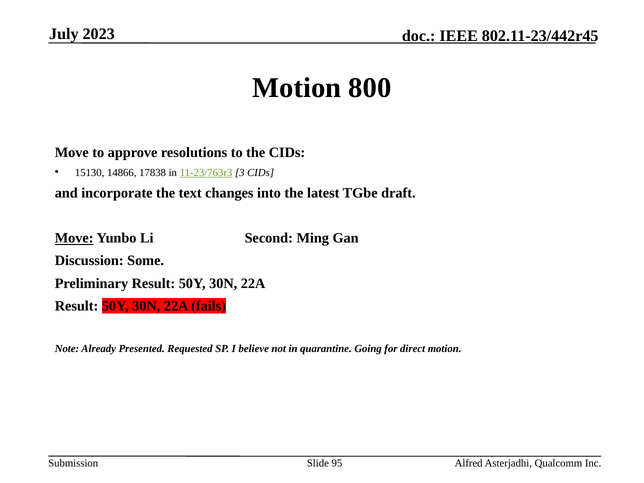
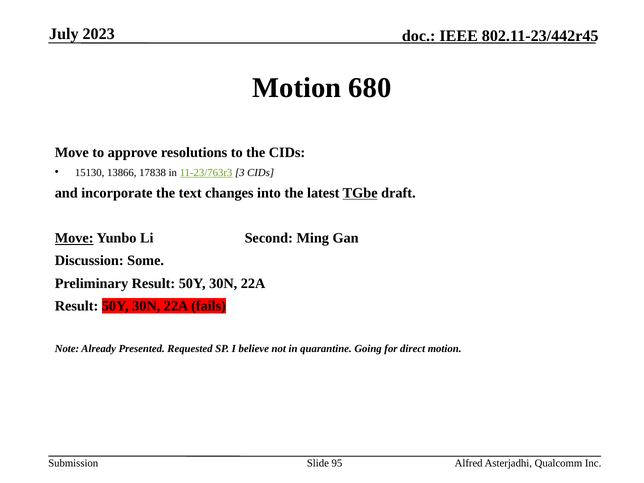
800: 800 -> 680 (370, 88)
14866: 14866 -> 13866 (122, 172)
TGbe underline: none -> present (360, 193)
